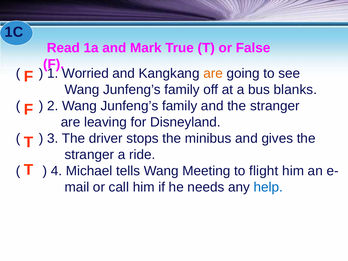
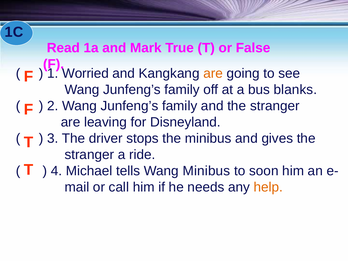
Wang Meeting: Meeting -> Minibus (206, 171)
flight: flight -> soon (264, 171)
help colour: blue -> orange (268, 187)
